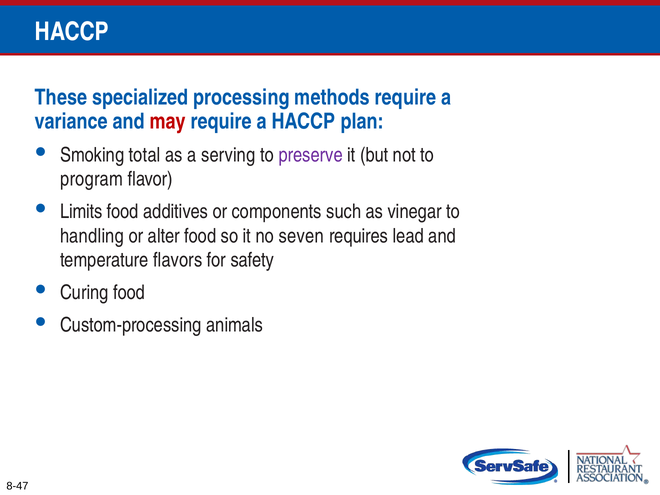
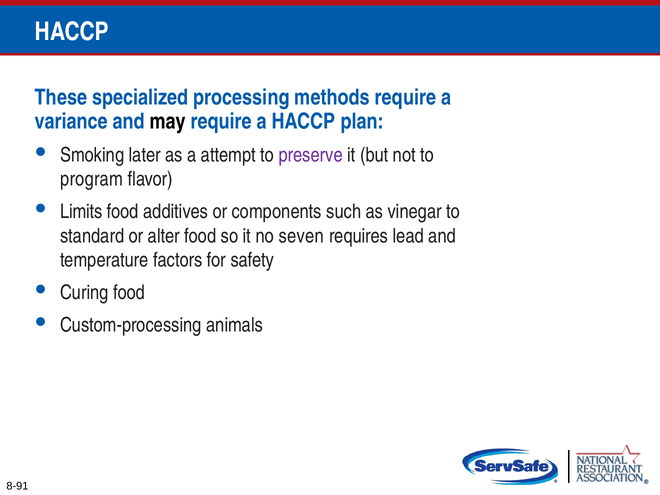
may colour: red -> black (168, 121)
total: total -> later (145, 155)
serving: serving -> attempt (228, 155)
handling: handling -> standard (92, 236)
flavors: flavors -> factors (178, 260)
8-47: 8-47 -> 8-91 (17, 486)
